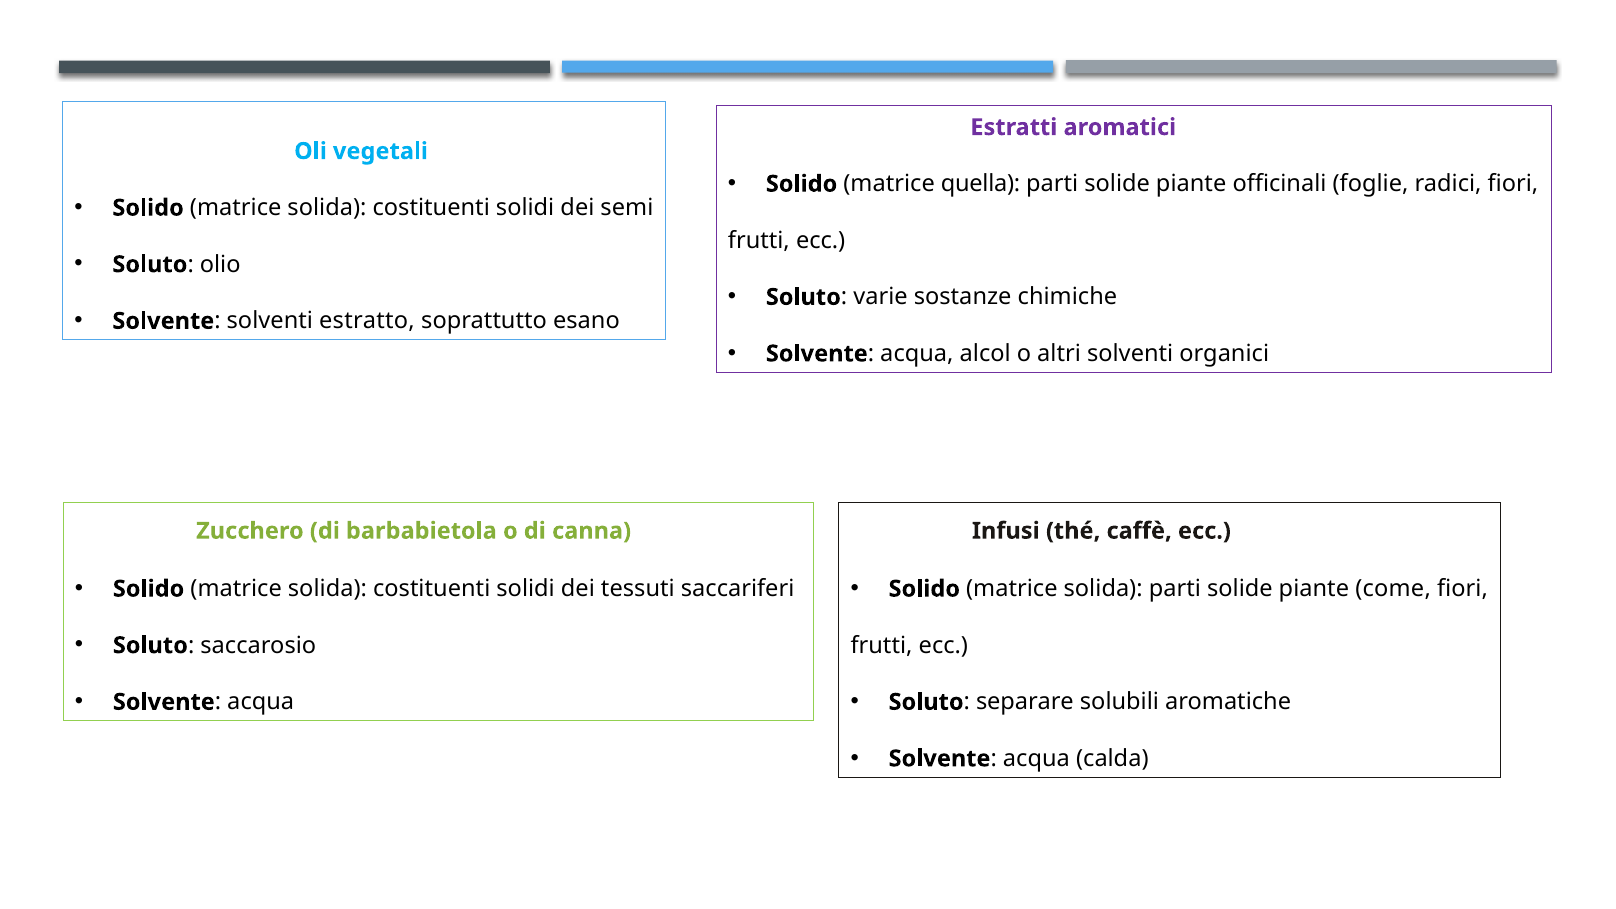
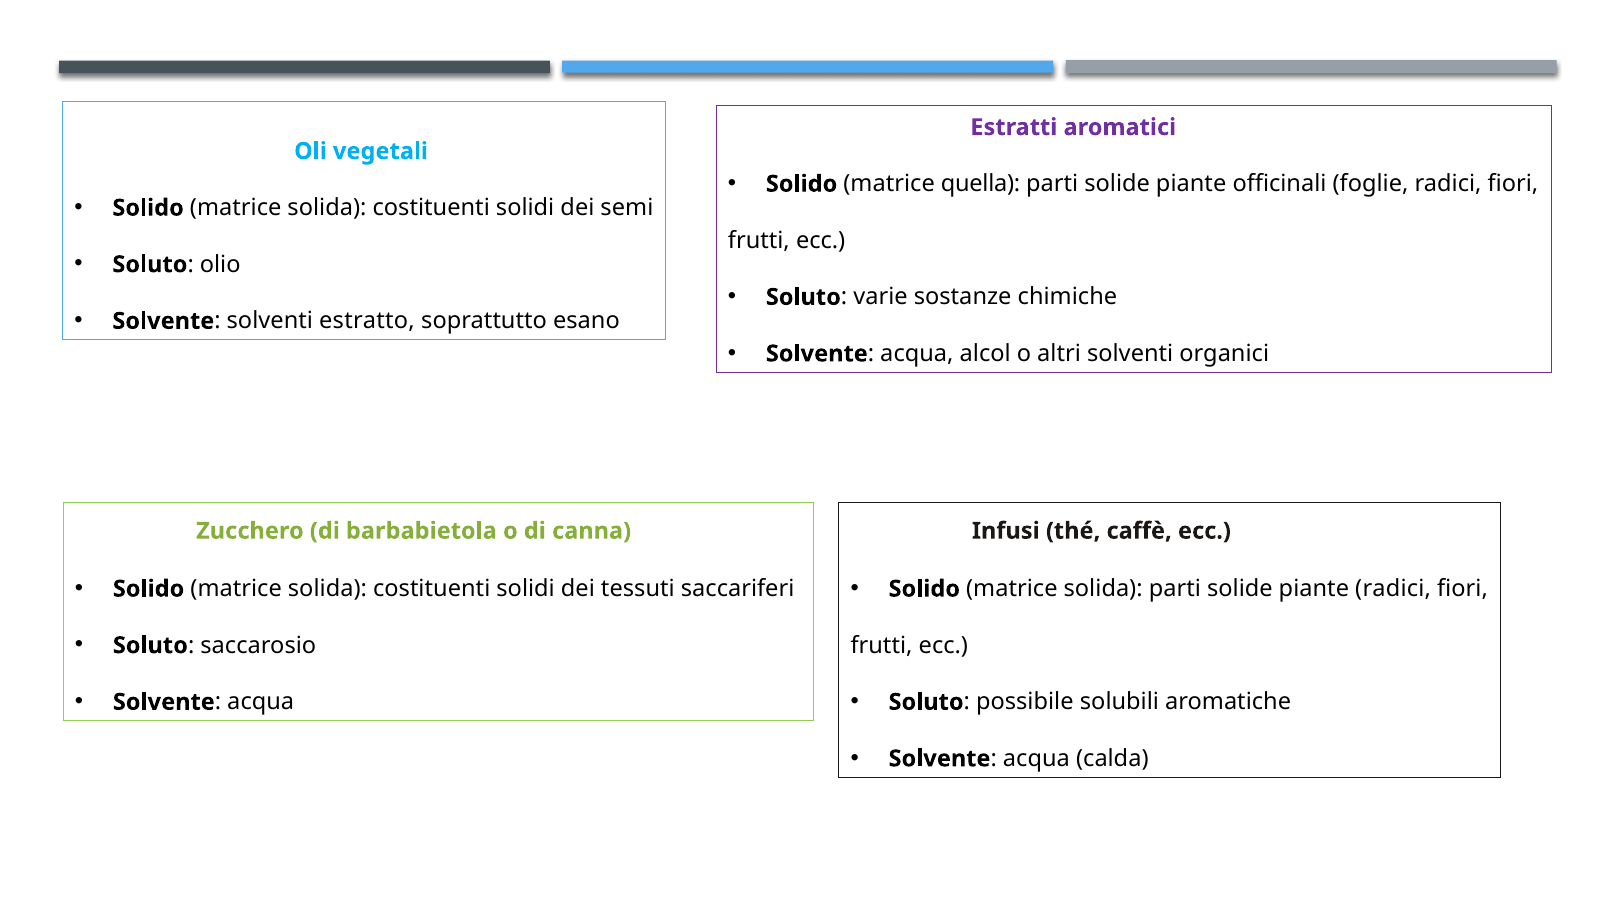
piante come: come -> radici (1393, 589)
separare: separare -> possibile (1025, 702)
